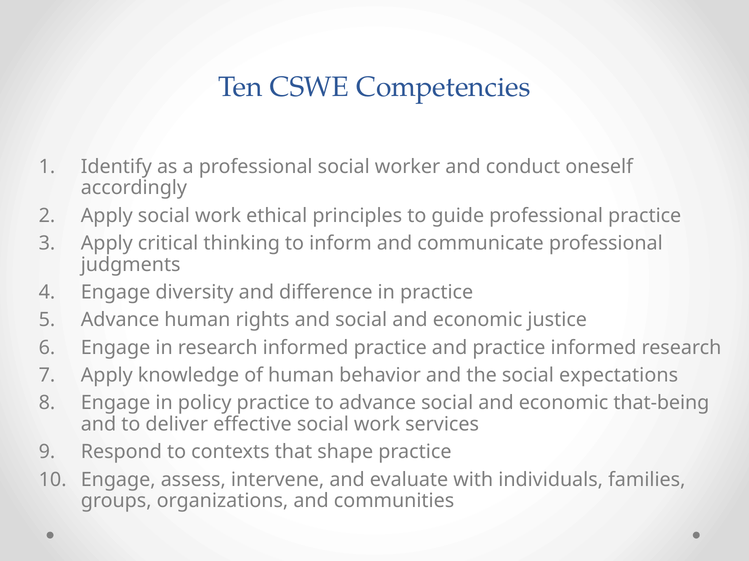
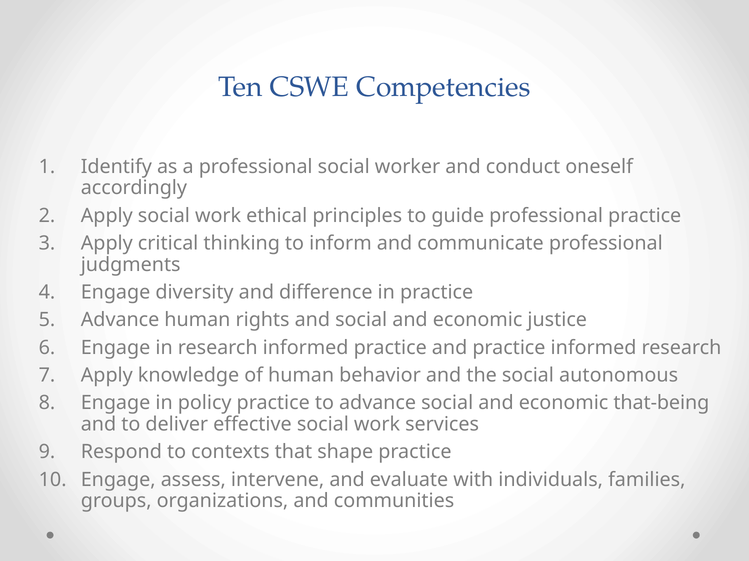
expectations: expectations -> autonomous (619, 376)
